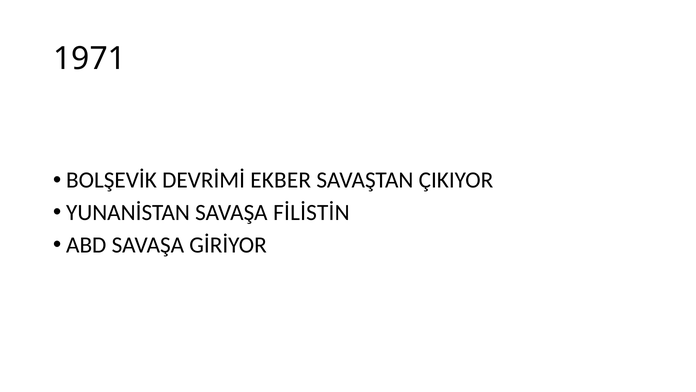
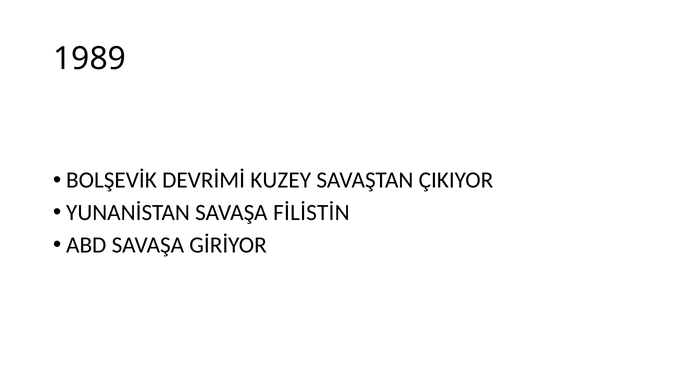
1971: 1971 -> 1989 (90, 58)
EKBER: EKBER -> KUZEY (281, 180)
